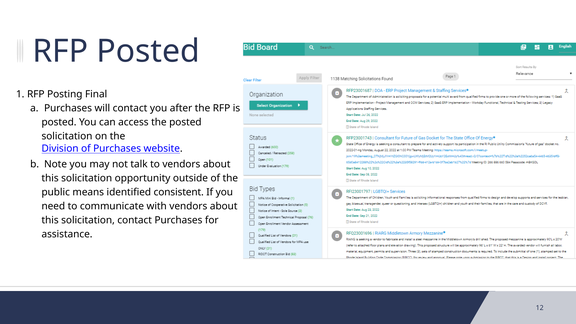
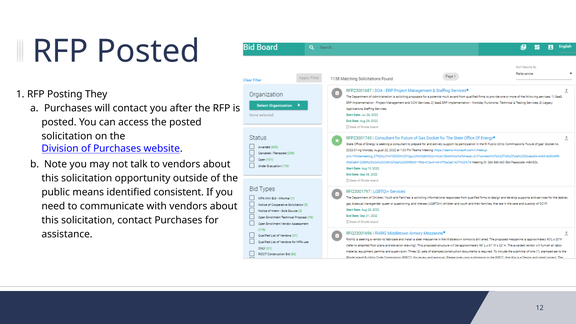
Final: Final -> They (96, 94)
